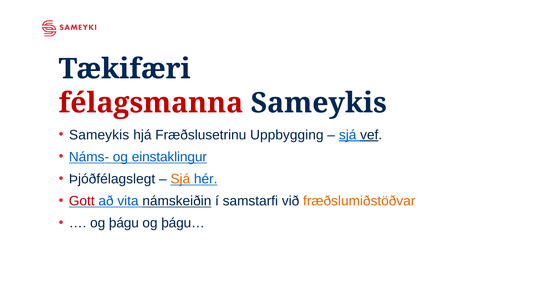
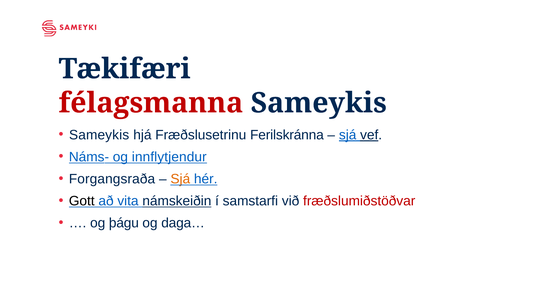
Uppbygging: Uppbygging -> Ferilskránna (287, 135)
einstaklingur: einstaklingur -> innflytjendur (169, 157)
Þjóðfélagslegt: Þjóðfélagslegt -> Forgangsraða (112, 179)
Gott colour: red -> black (82, 201)
fræðslumiðstöðvar colour: orange -> red (359, 201)
þágu…: þágu… -> daga… (183, 223)
